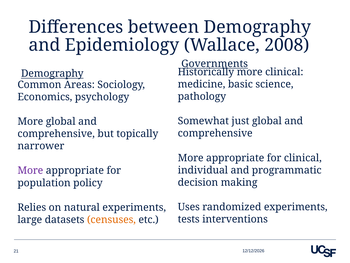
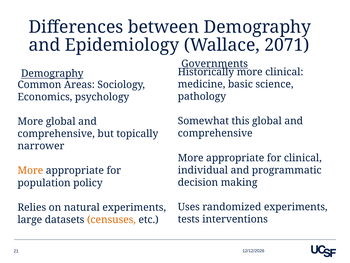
2008: 2008 -> 2071 (287, 45)
just: just -> this (240, 121)
More colour: purple -> orange (30, 170)
